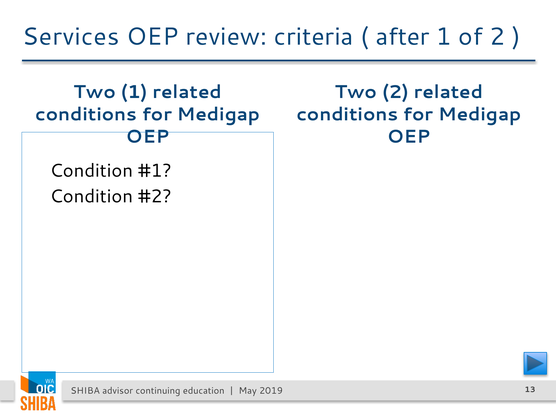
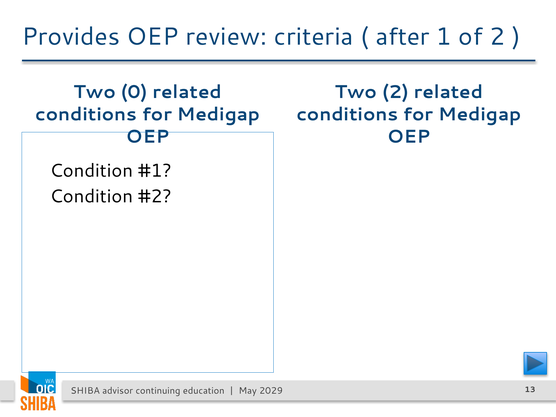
Services: Services -> Provides (71, 37)
Two 1: 1 -> 0 (134, 92)
2019: 2019 -> 2029 (271, 391)
